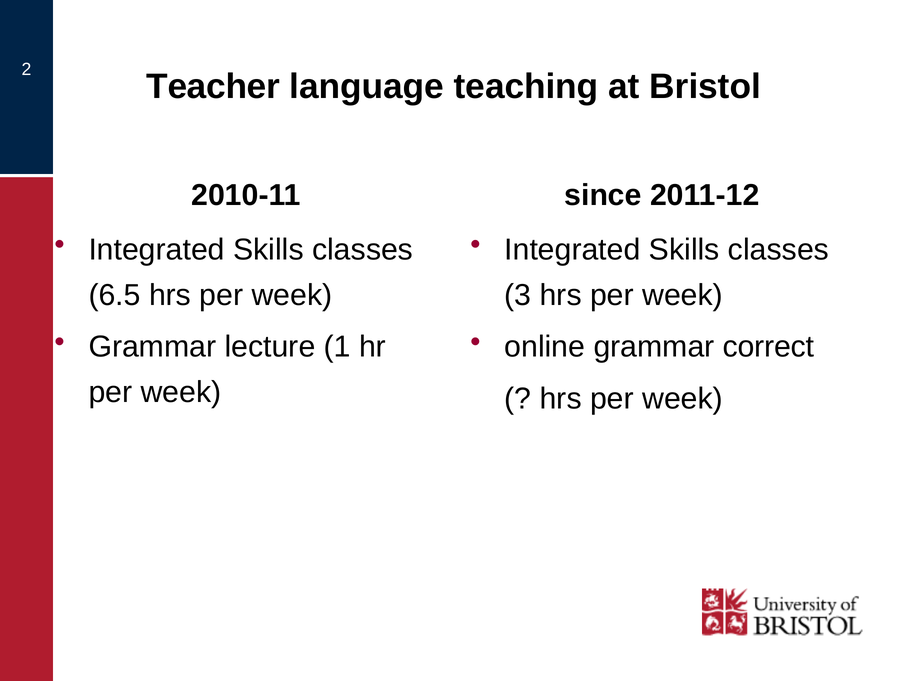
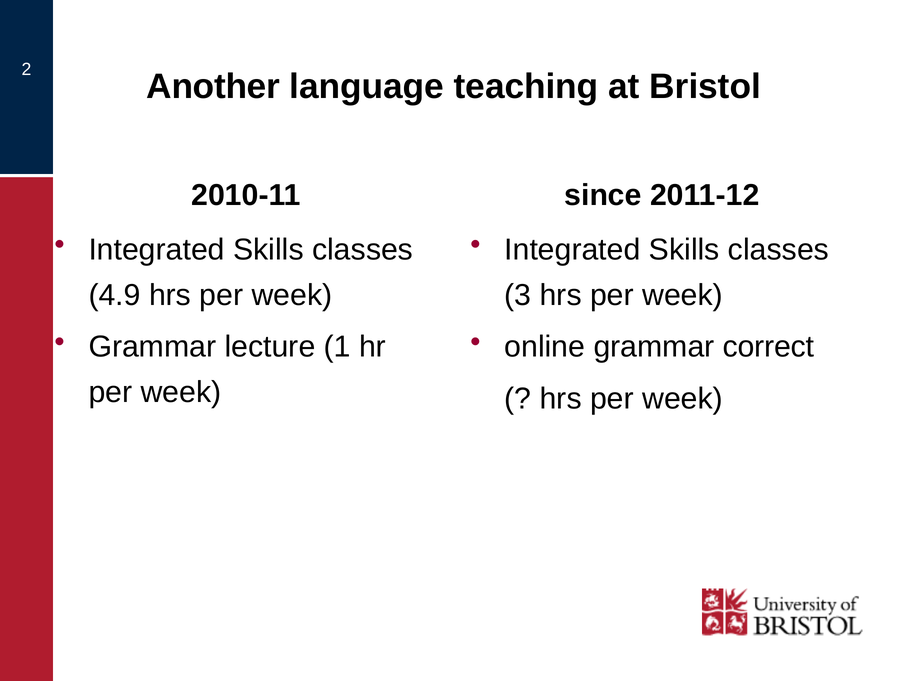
Teacher: Teacher -> Another (213, 86)
6.5: 6.5 -> 4.9 (115, 295)
